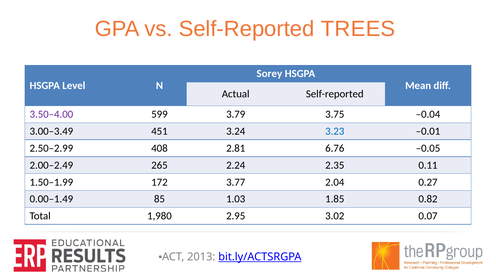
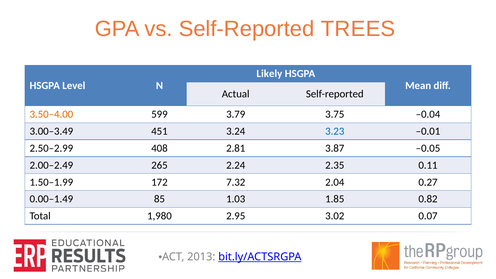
Sorey: Sorey -> Likely (269, 74)
3.50–4.00 colour: purple -> orange (51, 114)
6.76: 6.76 -> 3.87 (335, 148)
3.77: 3.77 -> 7.32 (236, 182)
